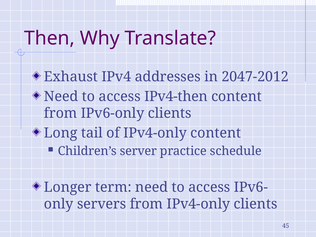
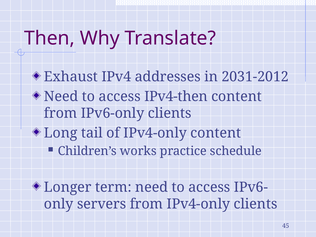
2047-2012: 2047-2012 -> 2031-2012 (255, 77)
server: server -> works (138, 151)
